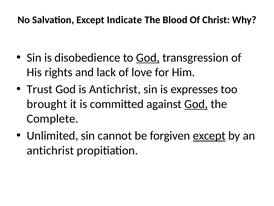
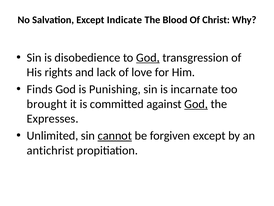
Trust: Trust -> Finds (40, 89)
is Antichrist: Antichrist -> Punishing (115, 89)
expresses: expresses -> incarnate (194, 89)
Complete: Complete -> Expresses (53, 118)
cannot underline: none -> present (115, 135)
except underline: present -> none (209, 135)
